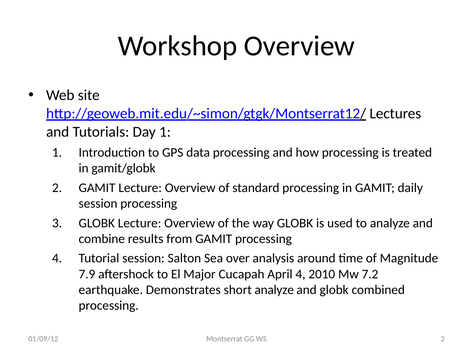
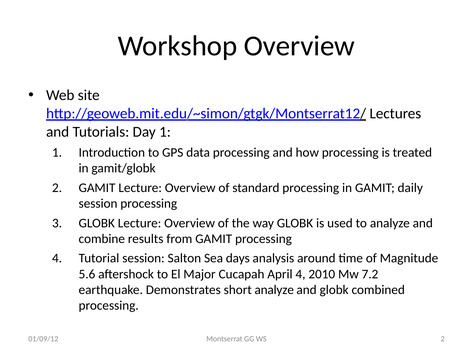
over: over -> days (238, 258)
7.9: 7.9 -> 5.6 (87, 274)
